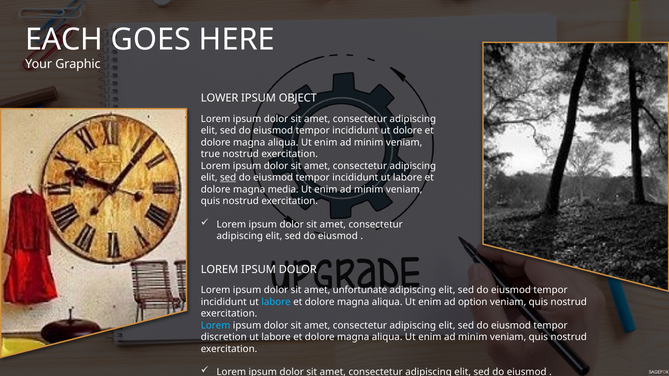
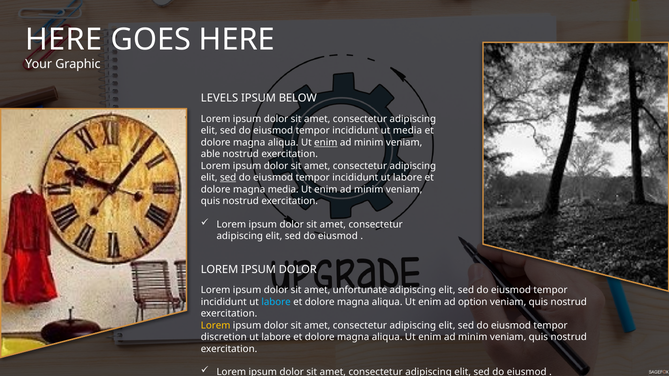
EACH: EACH -> HERE (64, 40)
LOWER: LOWER -> LEVELS (220, 98)
OBJECT: OBJECT -> BELOW (298, 98)
ut dolore: dolore -> media (407, 131)
enim underline: none -> present (326, 143)
true: true -> able (211, 154)
Lorem colour: light blue -> yellow (216, 326)
